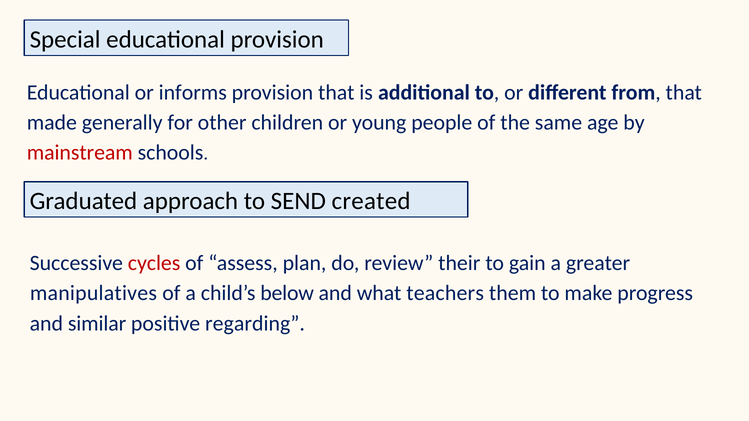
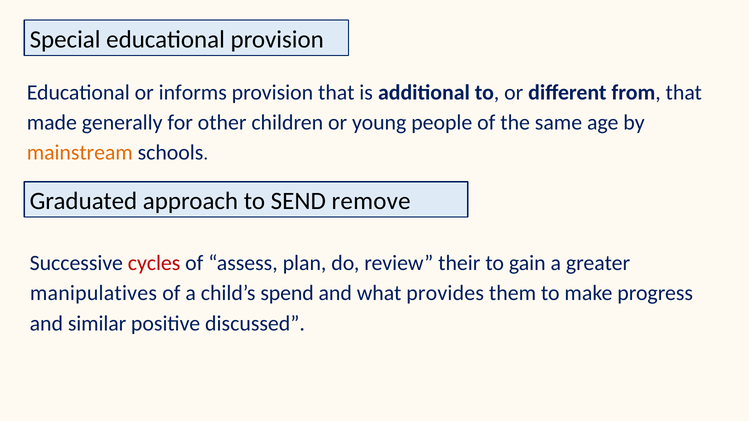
mainstream colour: red -> orange (80, 153)
created: created -> remove (371, 201)
below: below -> spend (287, 293)
teachers: teachers -> provides (445, 293)
regarding: regarding -> discussed (255, 324)
